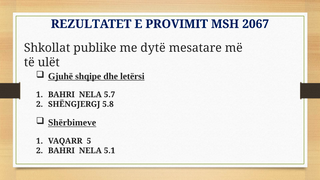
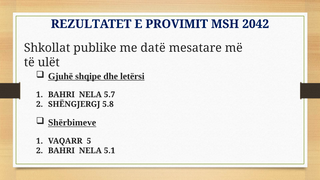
2067: 2067 -> 2042 (256, 24)
dytë: dytë -> datë (153, 48)
